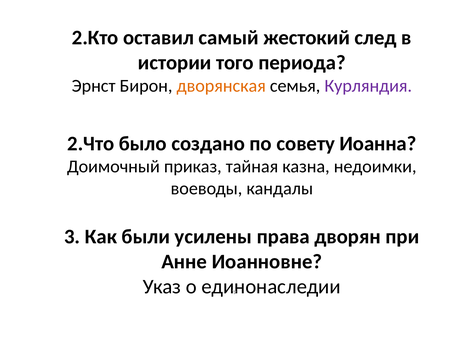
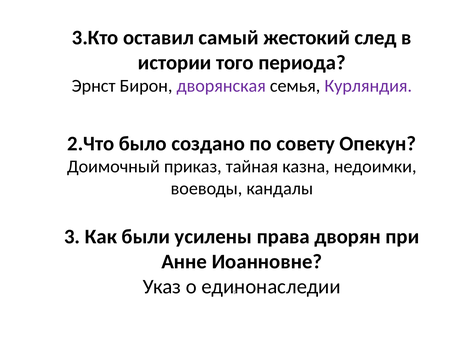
2.Кто: 2.Кто -> 3.Кто (95, 38)
дворянская colour: orange -> purple (221, 86)
Иоанна: Иоанна -> Опекун (378, 144)
